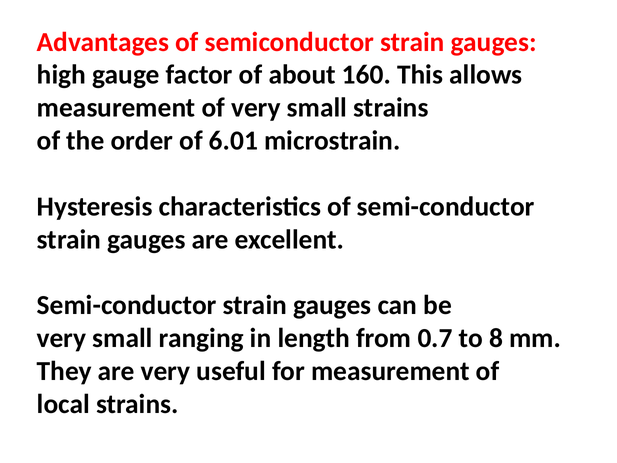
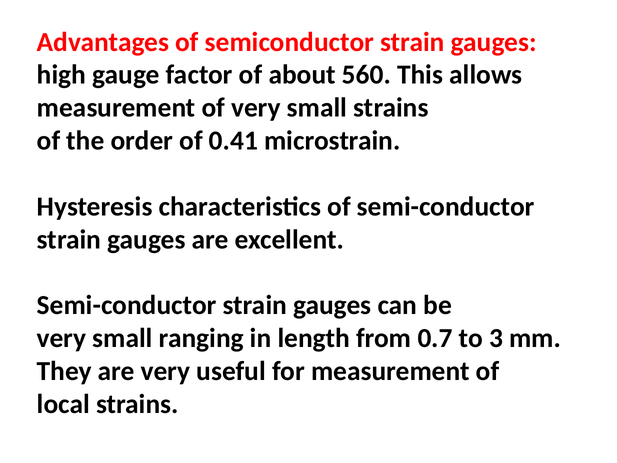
160: 160 -> 560 (366, 75)
6.01: 6.01 -> 0.41 (233, 141)
8: 8 -> 3 (496, 338)
